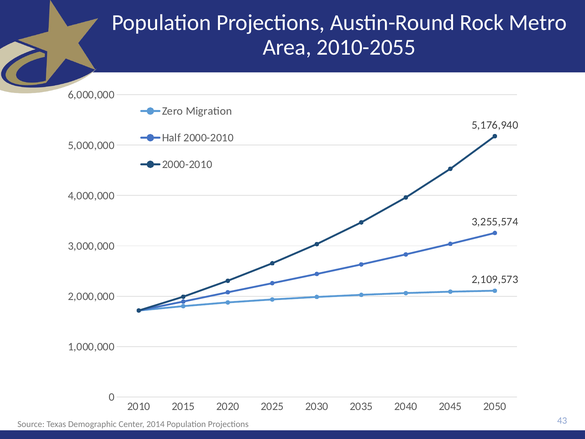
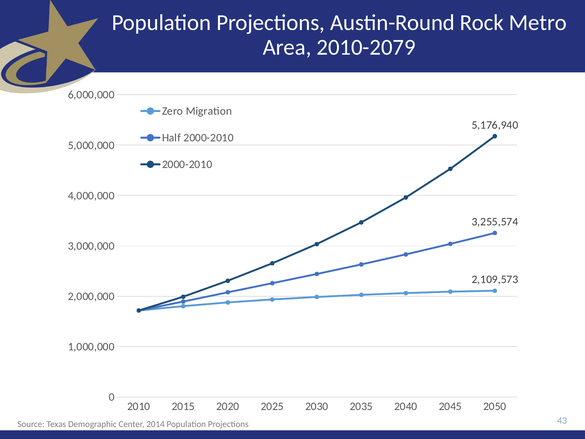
2010-2055: 2010-2055 -> 2010-2079 (366, 47)
